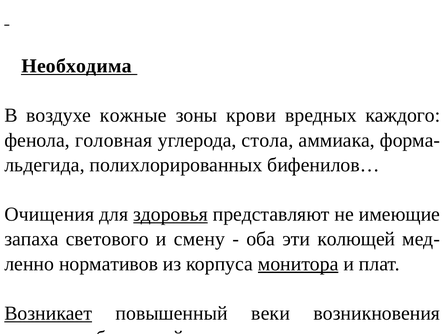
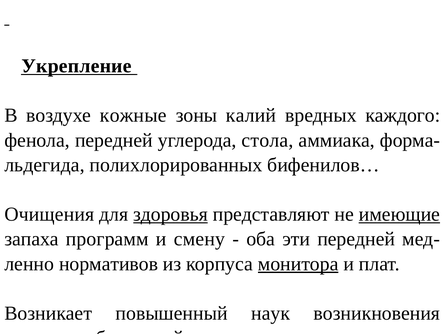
Необходима: Необходима -> Укрепление (77, 66)
крови: крови -> калий (251, 115)
фенола головная: головная -> передней (114, 140)
имеющие underline: none -> present (399, 214)
светового: светового -> программ (107, 239)
эти колющей: колющей -> передней (356, 239)
Возникает underline: present -> none (48, 313)
веки: веки -> наук (271, 313)
